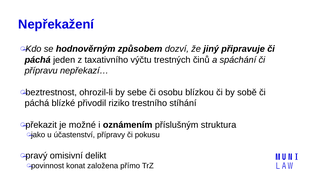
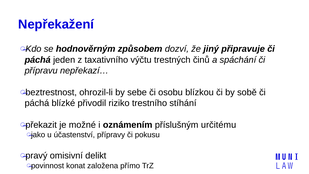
struktura: struktura -> určitému (219, 125)
